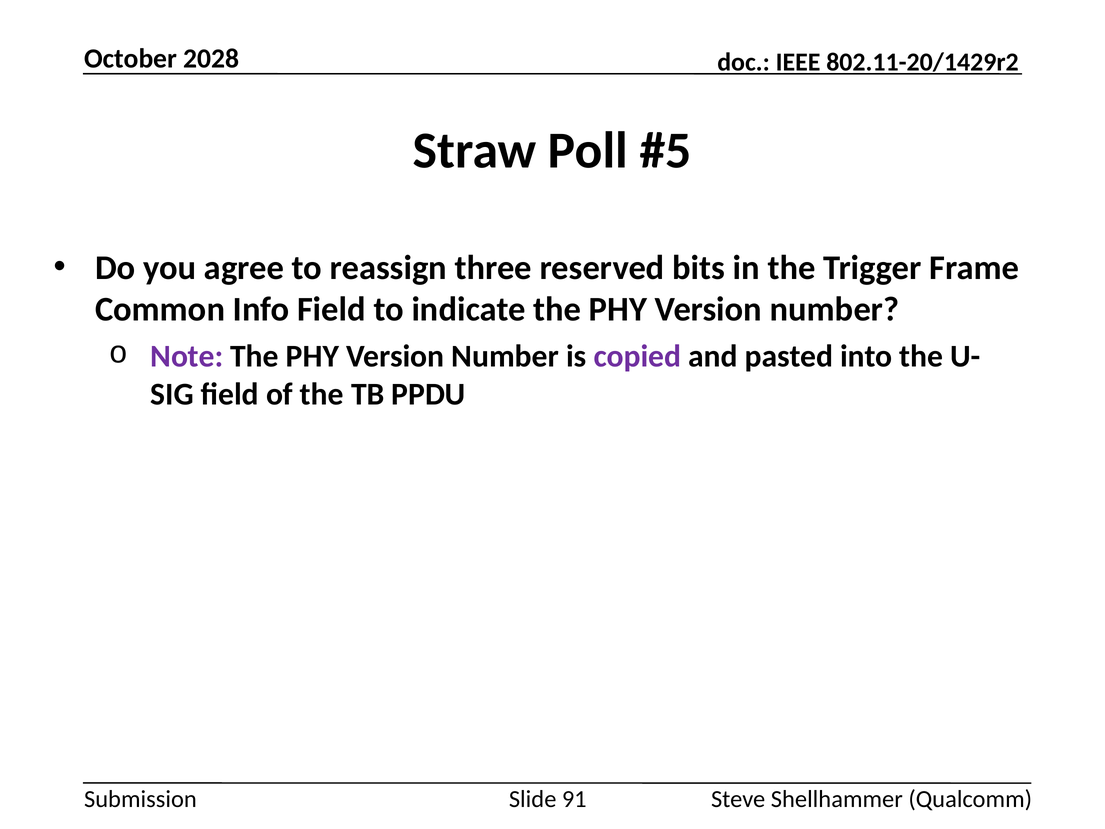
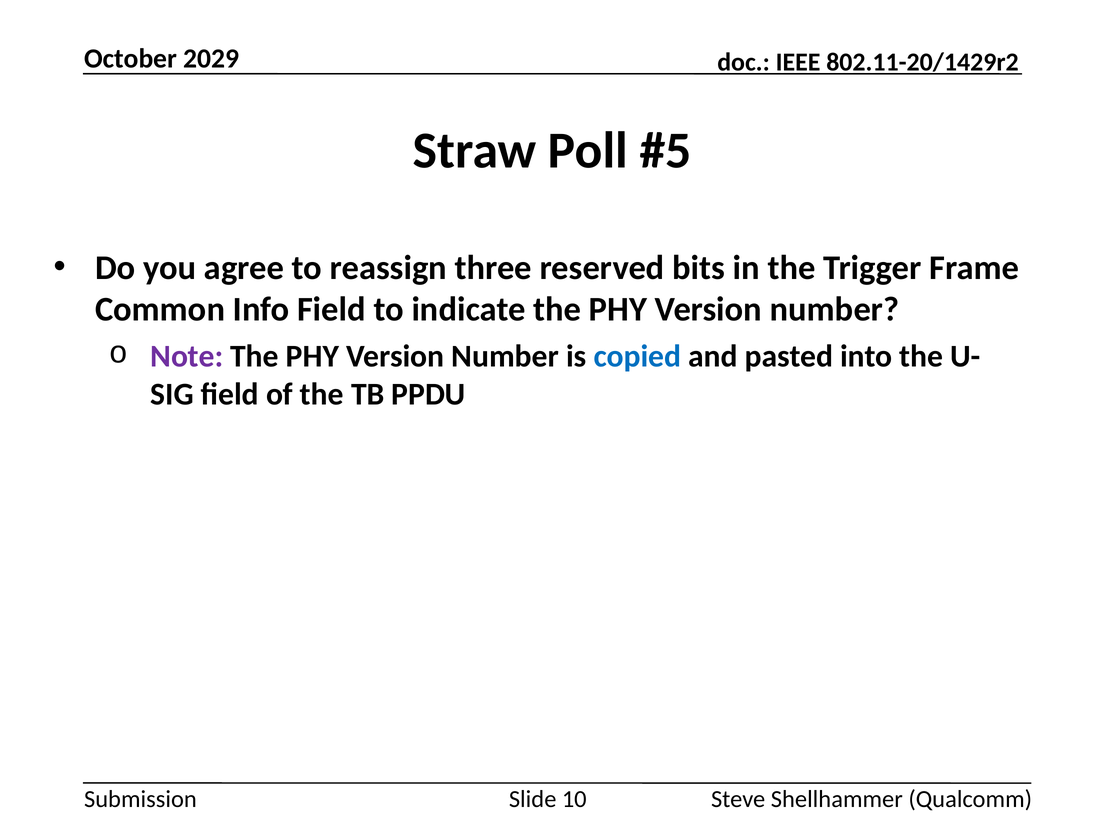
2028: 2028 -> 2029 (211, 59)
copied colour: purple -> blue (637, 356)
91: 91 -> 10 (574, 799)
